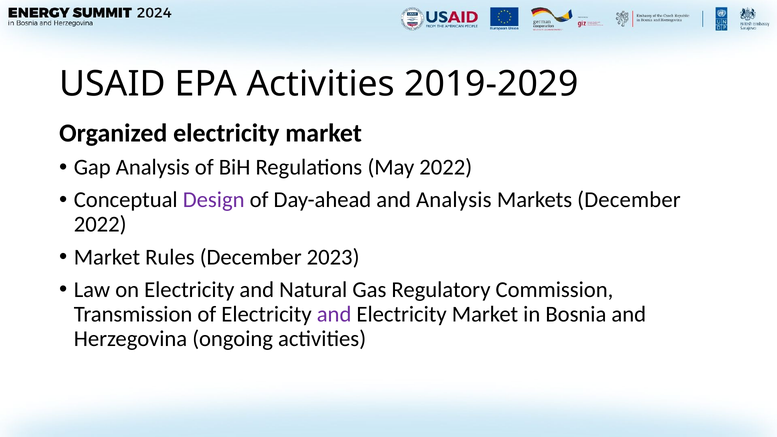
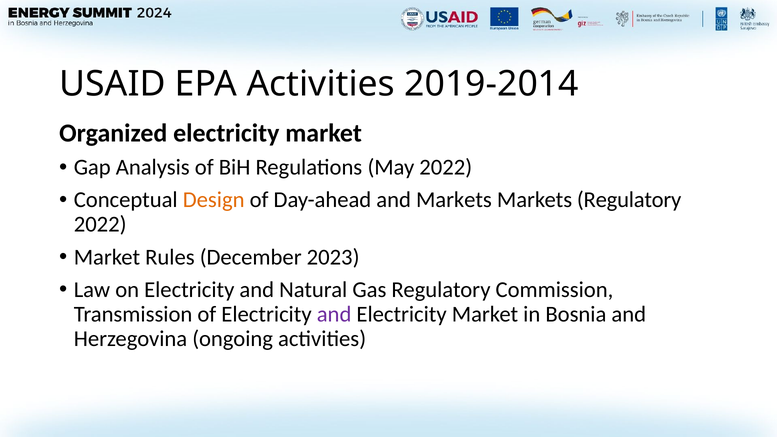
2019-2029: 2019-2029 -> 2019-2014 (492, 84)
Design colour: purple -> orange (214, 200)
and Analysis: Analysis -> Markets (454, 200)
Markets December: December -> Regulatory (629, 200)
